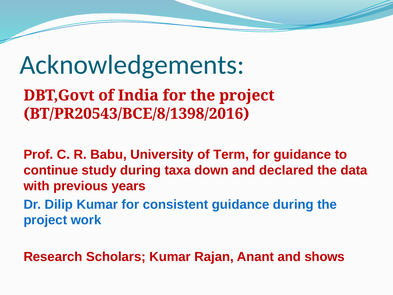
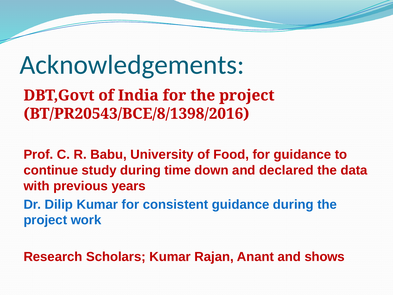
Term: Term -> Food (231, 154)
taxa: taxa -> time (178, 170)
